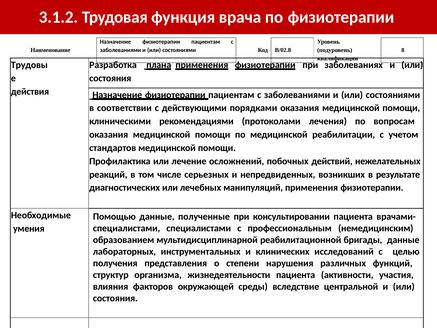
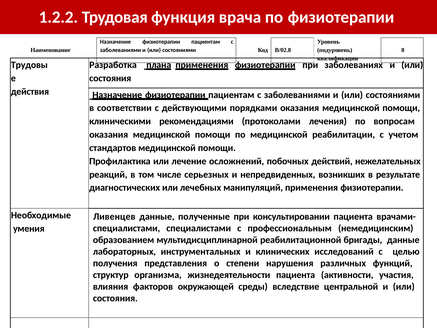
3.1.2: 3.1.2 -> 1.2.2 (58, 17)
Помощью: Помощью -> Ливенцев (114, 216)
